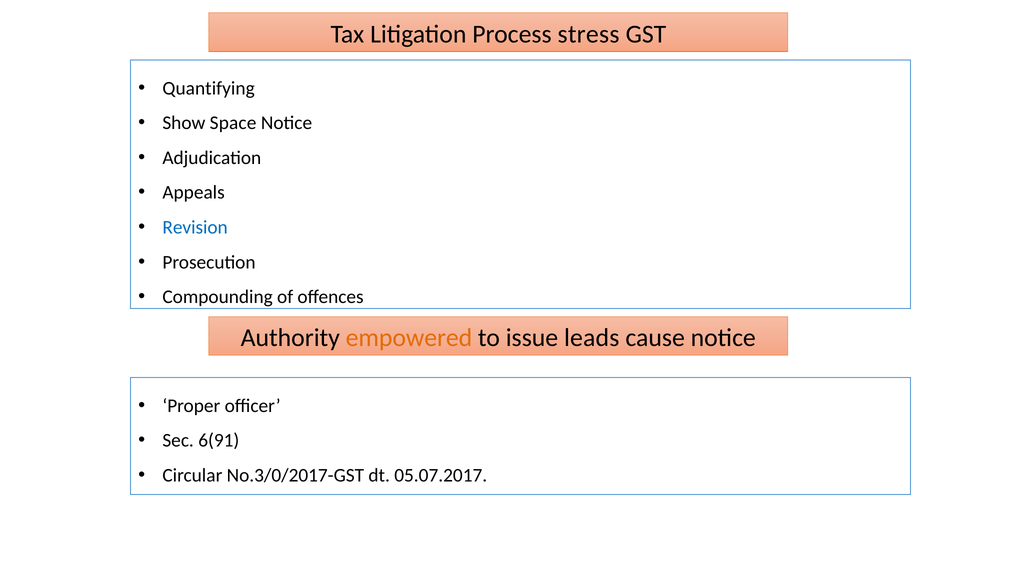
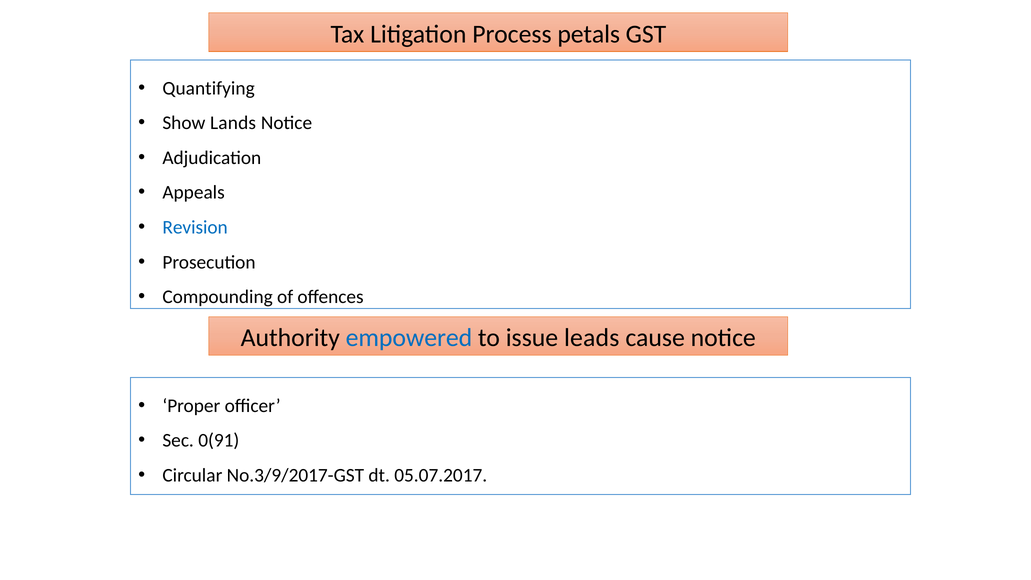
stress: stress -> petals (589, 34)
Space: Space -> Lands (233, 123)
empowered colour: orange -> blue (409, 338)
6(91: 6(91 -> 0(91 (219, 441)
No.3/0/2017-GST: No.3/0/2017-GST -> No.3/9/2017-GST (295, 475)
